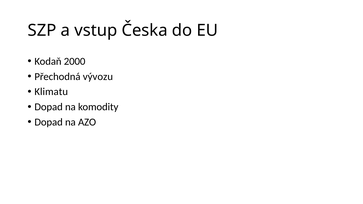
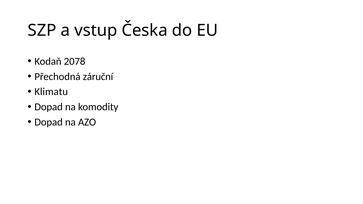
2000: 2000 -> 2078 (75, 61)
vývozu: vývozu -> záruční (98, 77)
